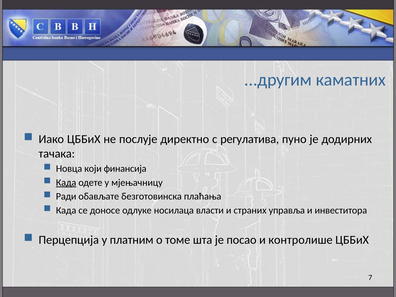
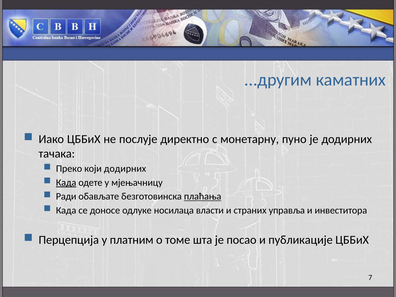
регулатива: регулатива -> монетарну (250, 139)
Новца: Новца -> Преко (69, 169)
који финансија: финансија -> додирних (125, 169)
плаћања underline: none -> present (203, 196)
контролише: контролише -> публикације (301, 240)
